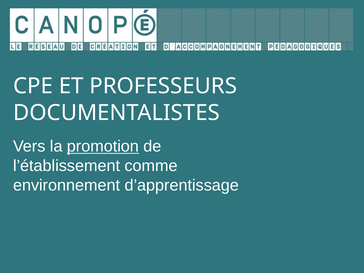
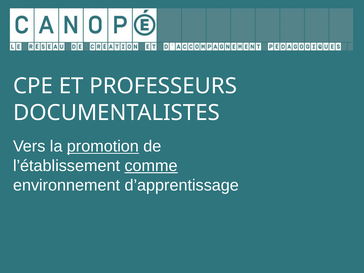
comme underline: none -> present (151, 166)
